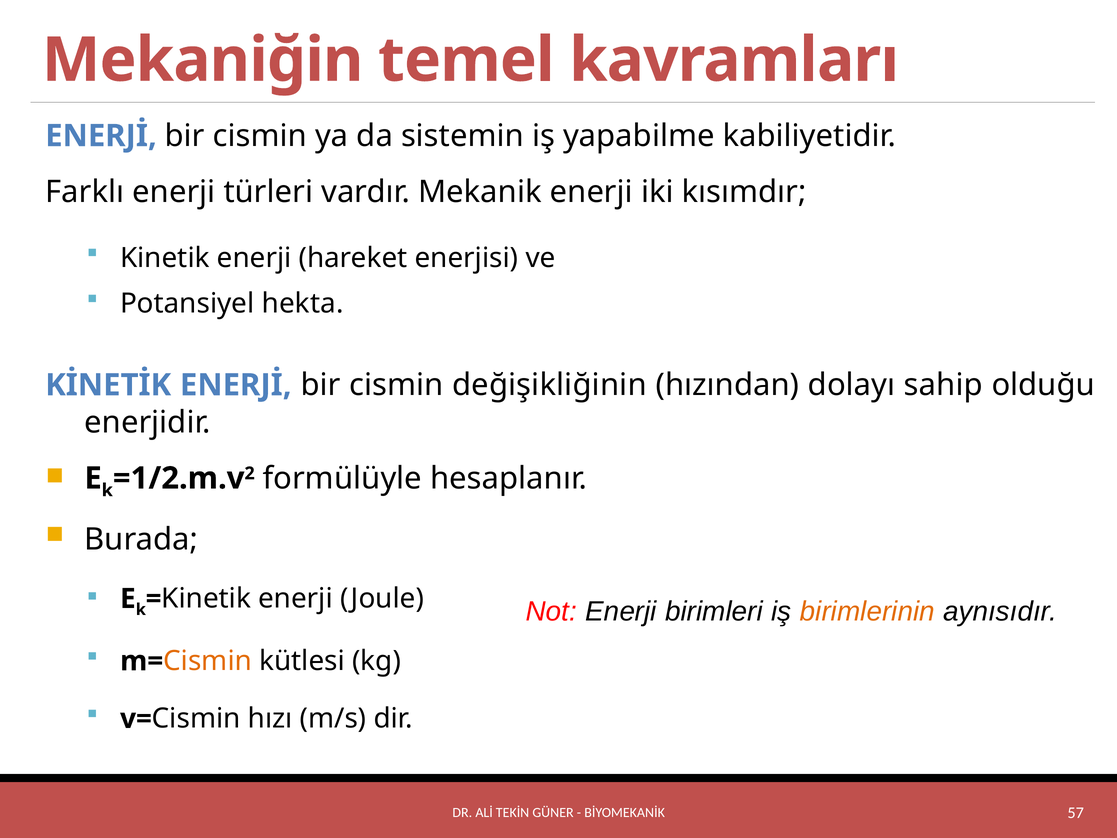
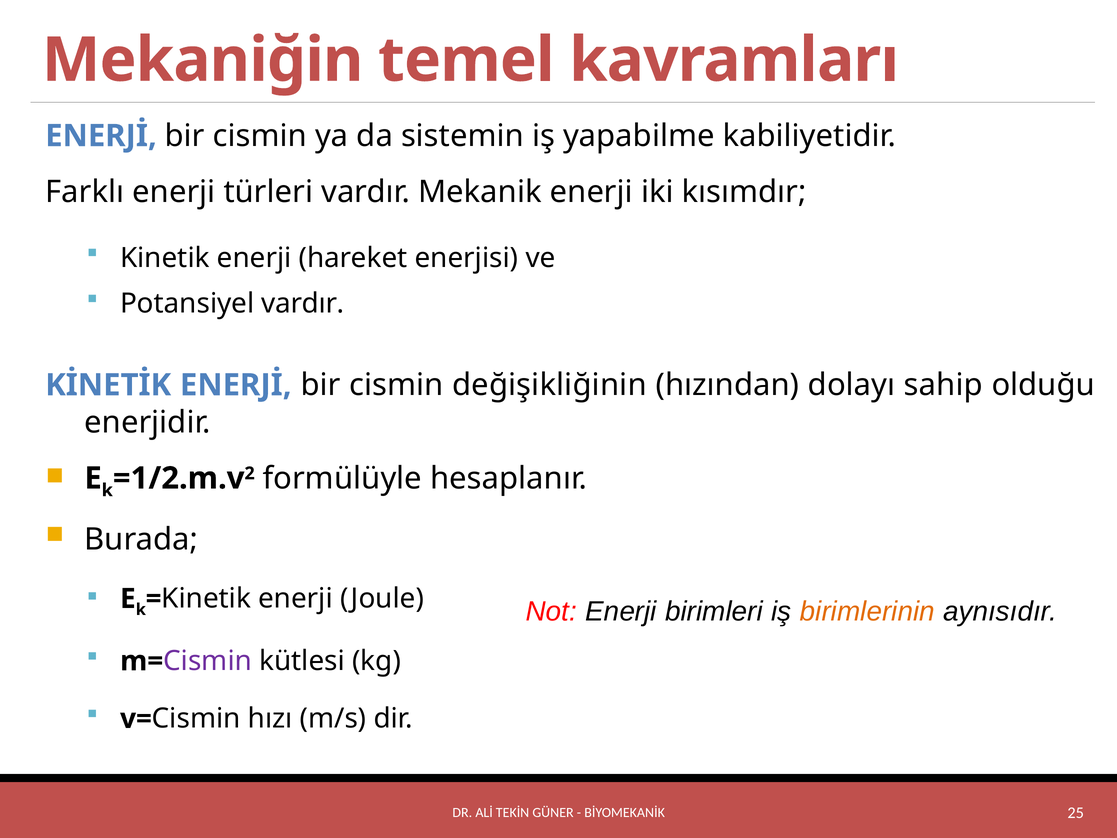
Potansiyel hekta: hekta -> vardır (303, 304)
Cismin colour: orange -> purple (208, 661)
57: 57 -> 25 (1076, 812)
